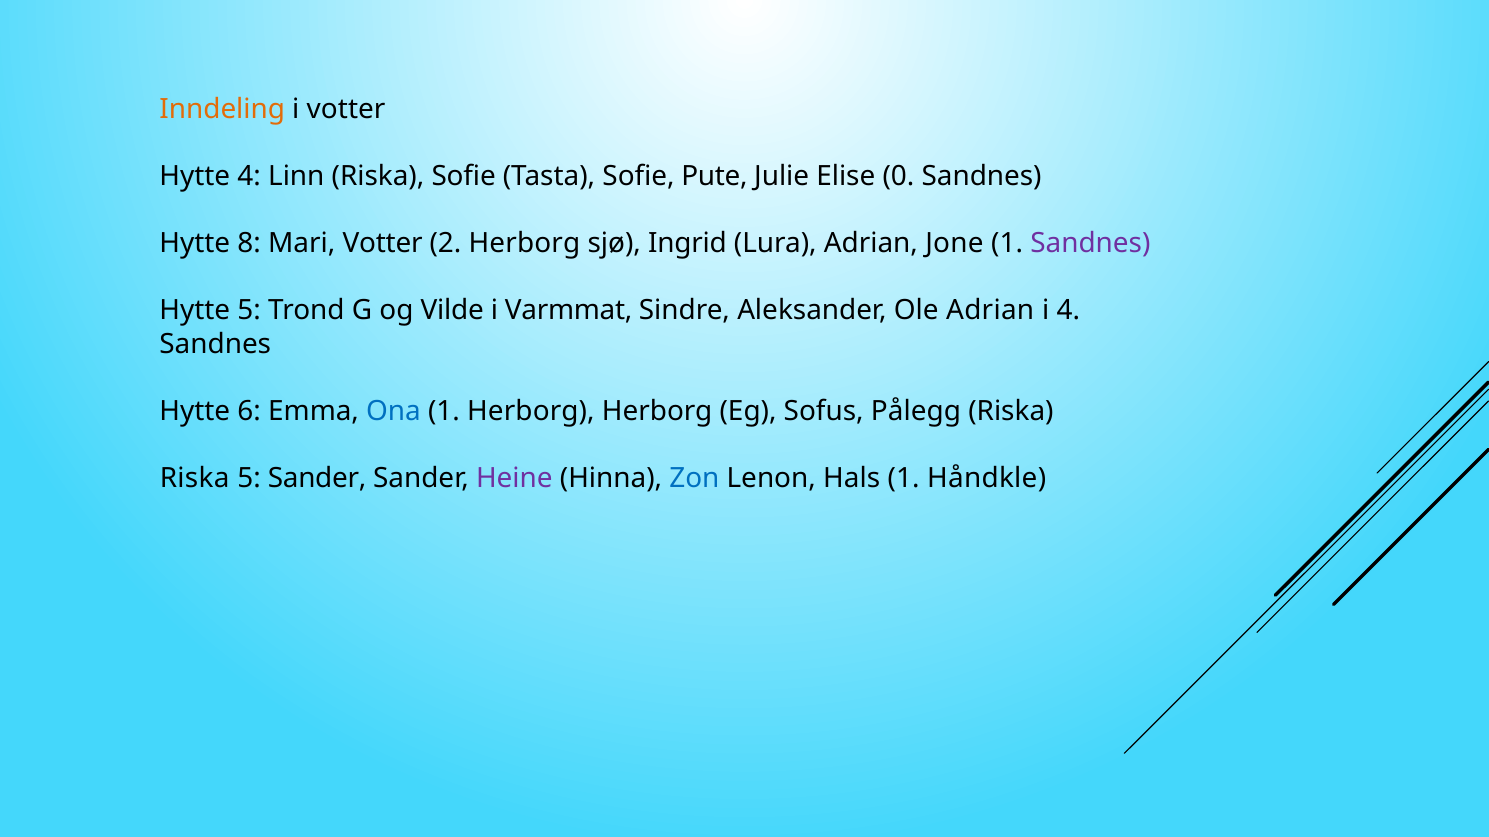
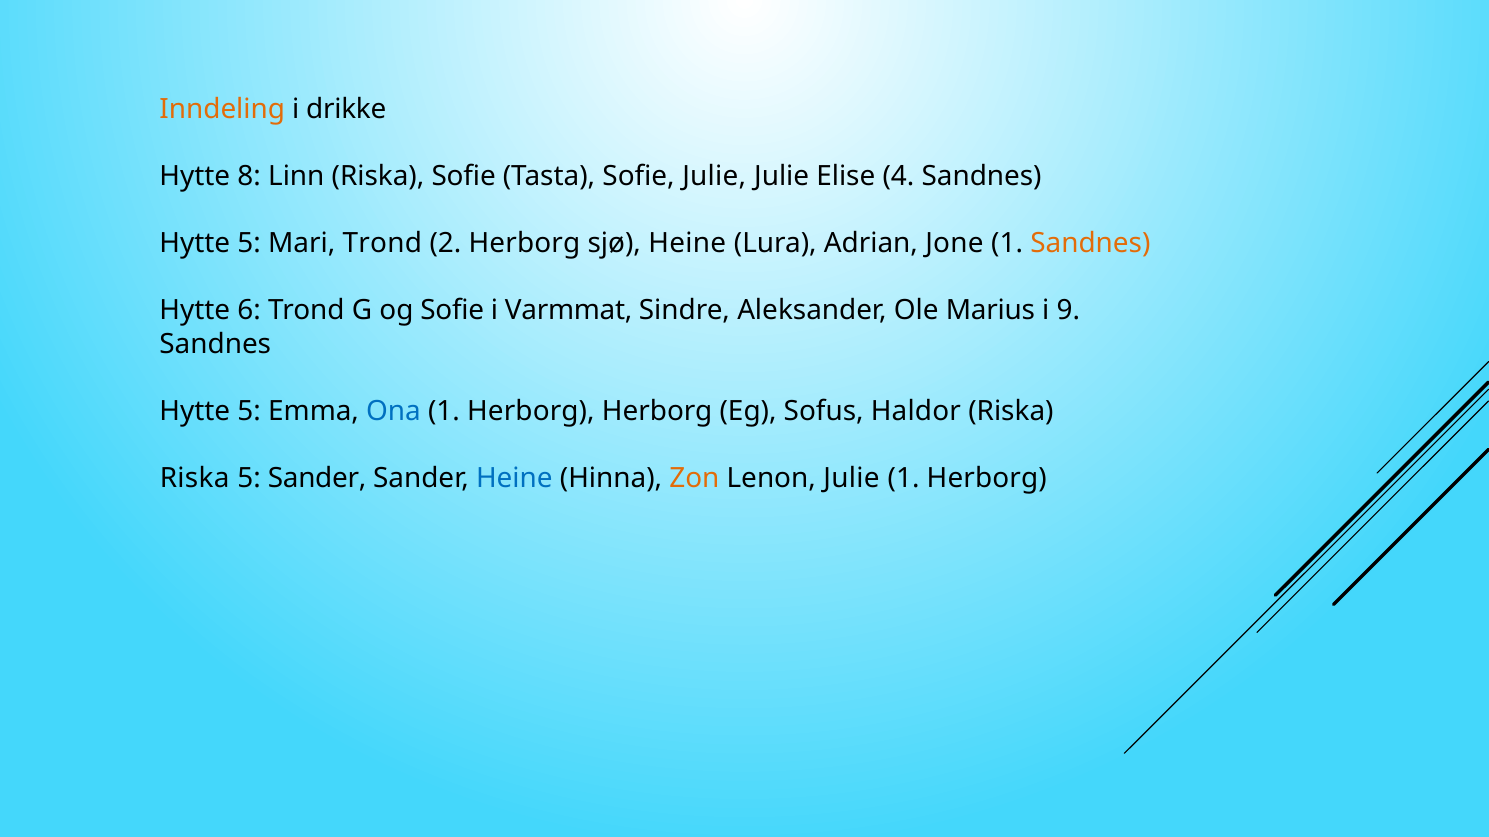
i votter: votter -> drikke (346, 110)
Hytte 4: 4 -> 8 (249, 177)
Sofie Pute: Pute -> Julie (714, 177)
0: 0 -> 4 (898, 177)
8: 8 -> 5 (249, 244)
Mari Votter: Votter -> Trond (382, 244)
sjø Ingrid: Ingrid -> Heine (687, 244)
Sandnes colour: purple -> orange (1090, 244)
Hytte 5: 5 -> 6 (249, 311)
og Vilde: Vilde -> Sofie (452, 311)
Ole Adrian: Adrian -> Marius (990, 311)
i 4: 4 -> 9 (1068, 311)
6: 6 -> 5 (249, 411)
Pålegg: Pålegg -> Haldor (916, 411)
Heine colour: purple -> blue (514, 478)
Zon colour: blue -> orange (694, 478)
Lenon Hals: Hals -> Julie (852, 478)
Håndkle: Håndkle -> Herborg (987, 478)
